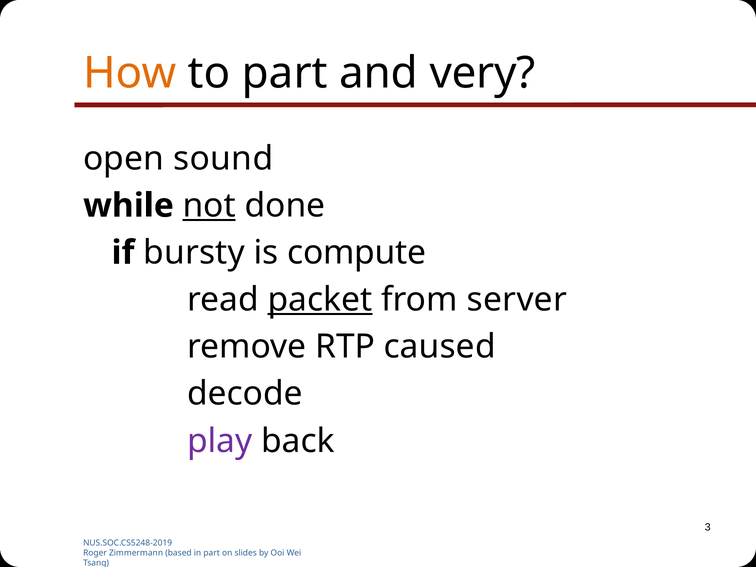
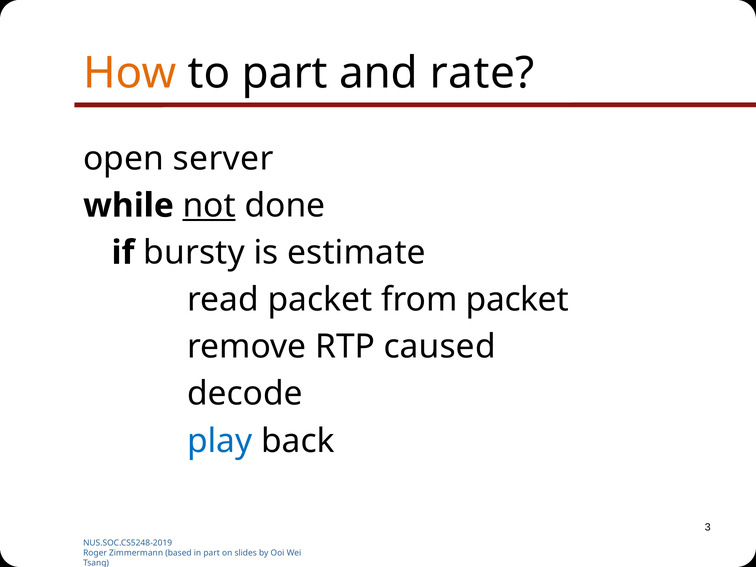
very: very -> rate (482, 73)
sound: sound -> server (223, 159)
compute: compute -> estimate (356, 253)
packet underline: present -> none (320, 300)
from server: server -> packet (517, 300)
play colour: purple -> blue (220, 441)
